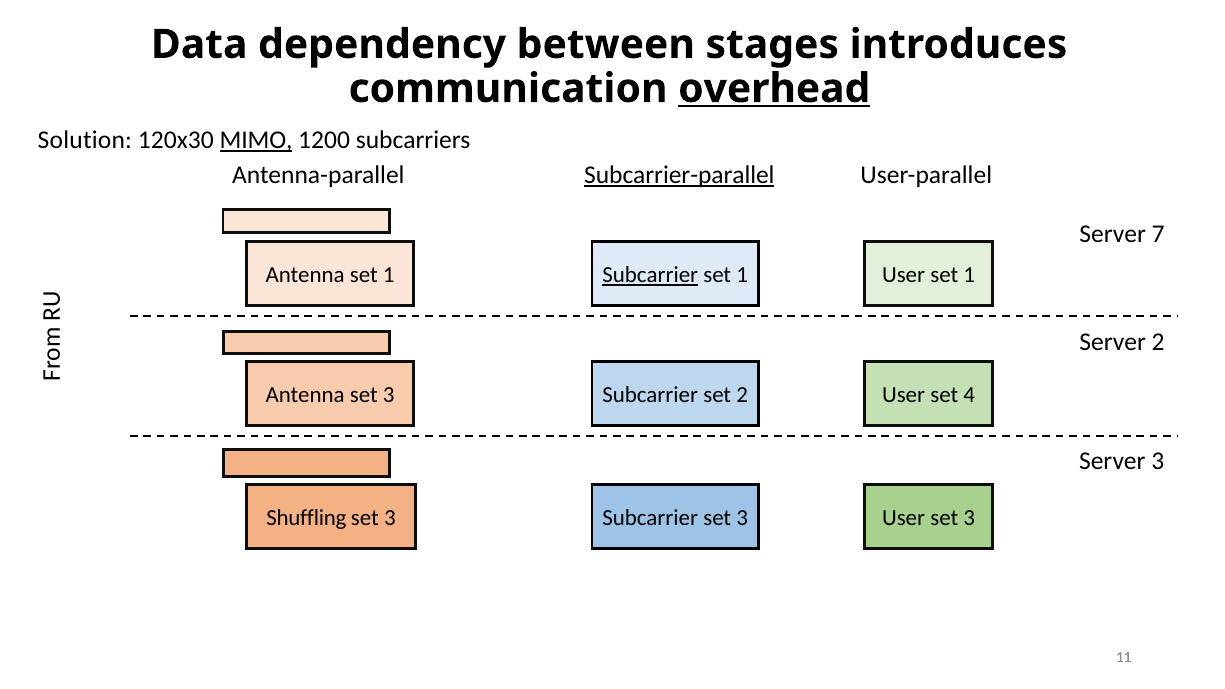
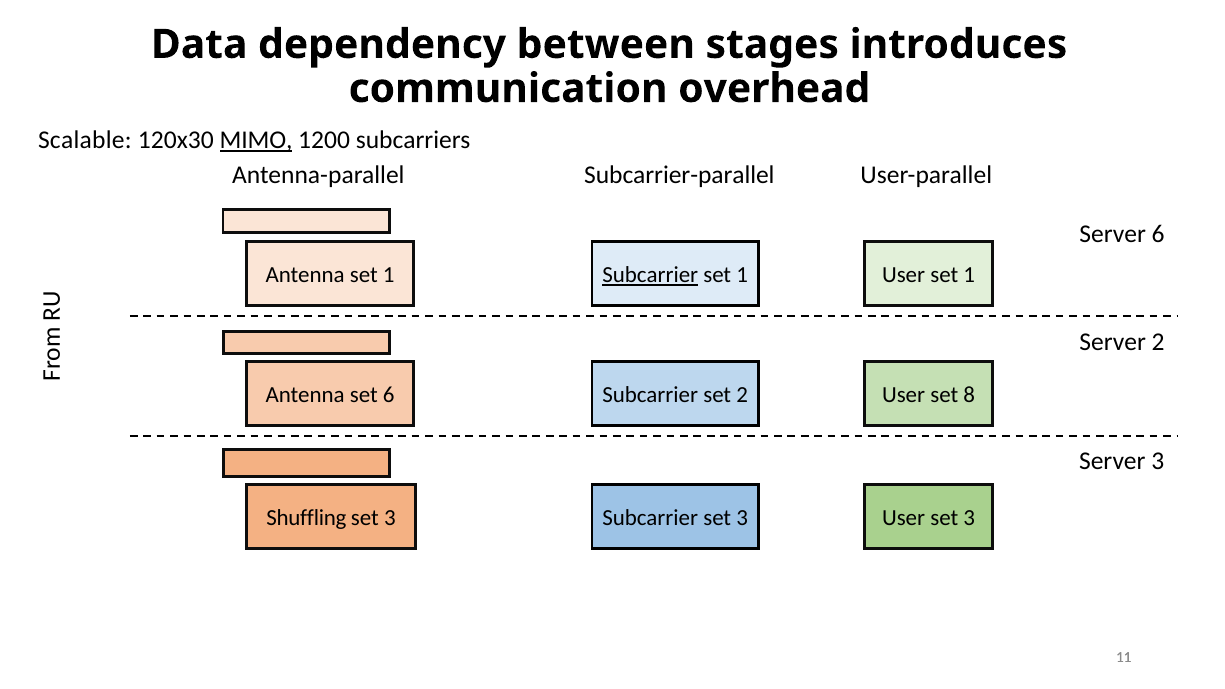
overhead underline: present -> none (774, 89)
Solution: Solution -> Scalable (85, 140)
Subcarrier-parallel underline: present -> none (679, 175)
Server 7: 7 -> 6 (1158, 234)
Antenna set 3: 3 -> 6 (389, 395)
4: 4 -> 8 (969, 395)
